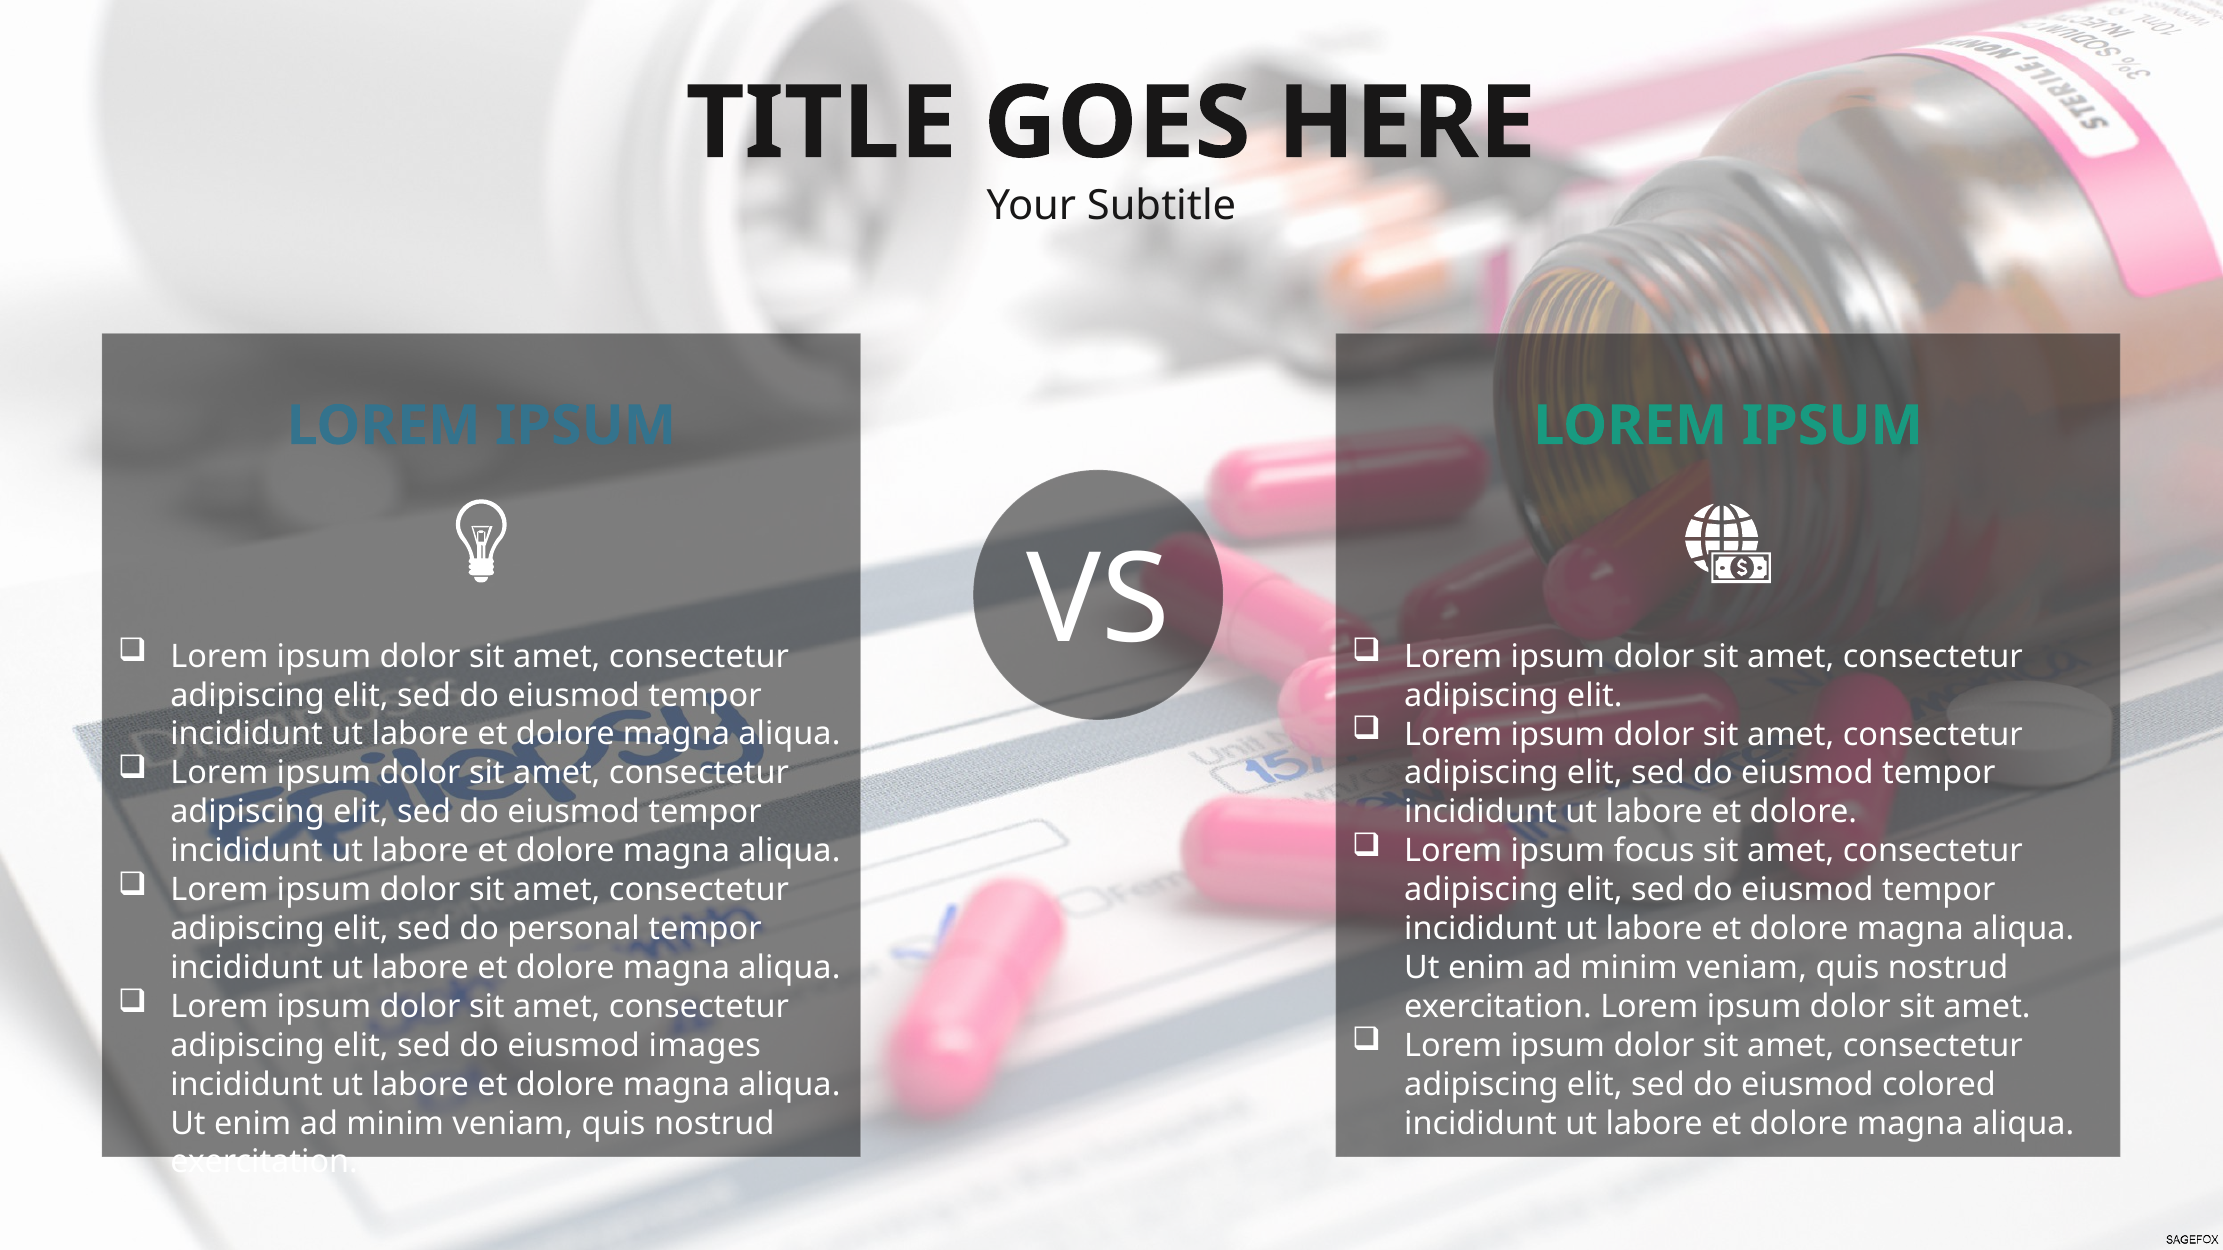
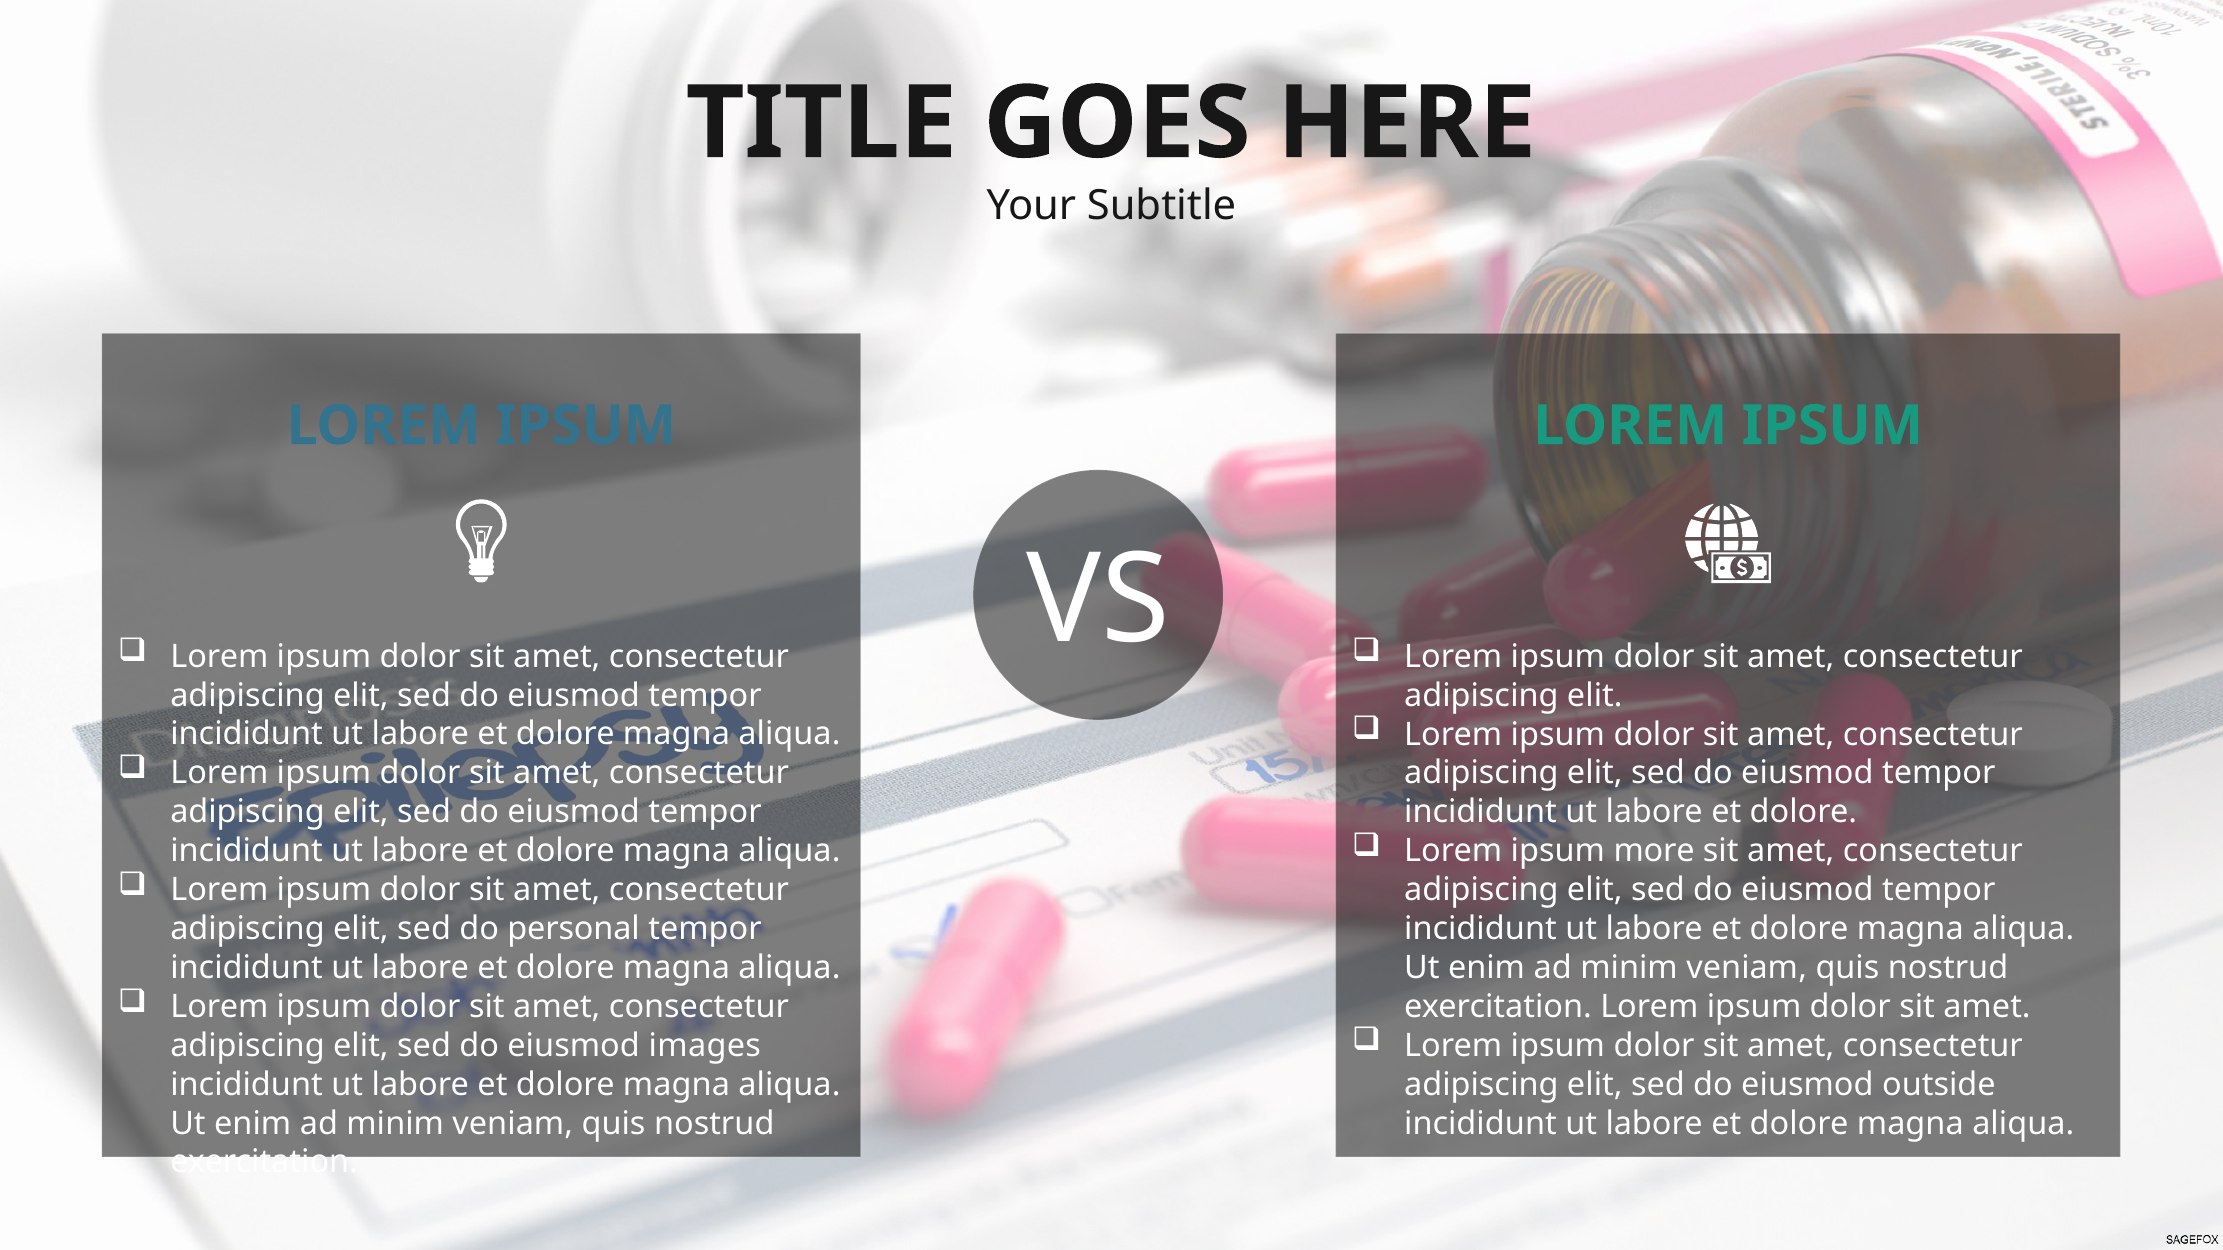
focus: focus -> more (1654, 851)
colored: colored -> outside (1939, 1085)
